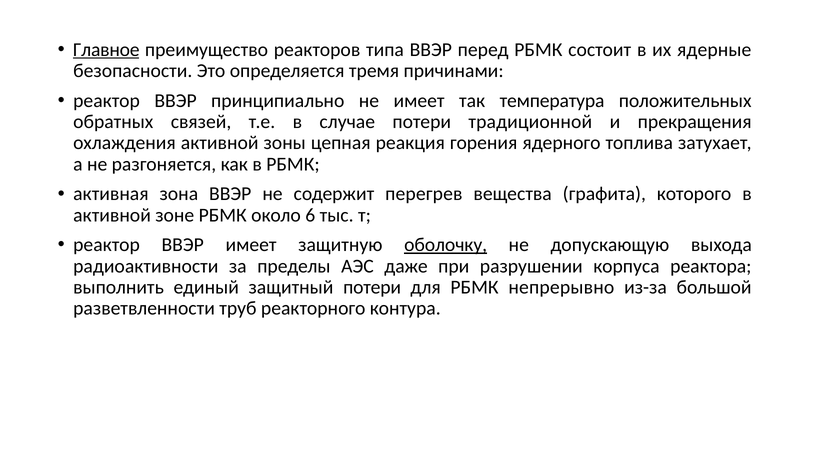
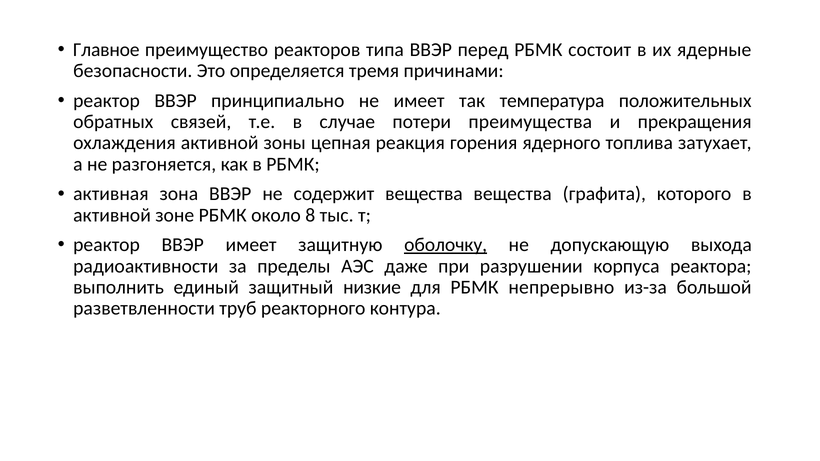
Главное underline: present -> none (106, 50)
традиционной: традиционной -> преимущества (530, 122)
содержит перегрев: перегрев -> вещества (424, 194)
6: 6 -> 8 (310, 215)
защитный потери: потери -> низкие (372, 287)
